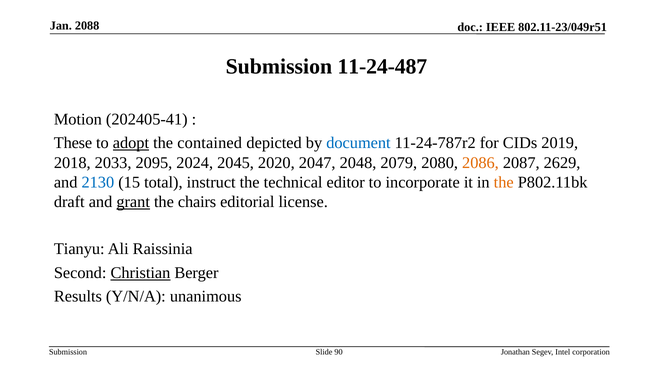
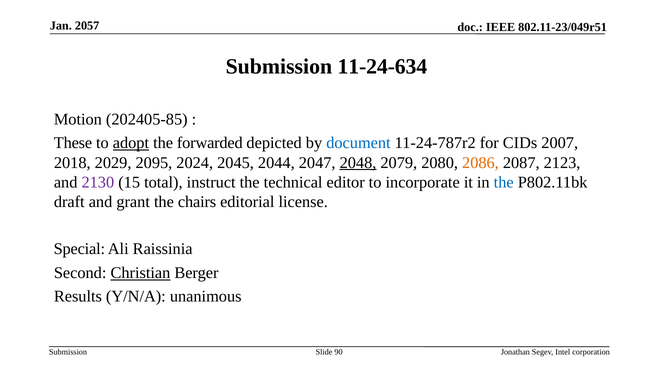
2088: 2088 -> 2057 (87, 26)
11-24-487: 11-24-487 -> 11-24-634 (382, 67)
202405-41: 202405-41 -> 202405-85 (147, 120)
contained: contained -> forwarded (210, 143)
2019: 2019 -> 2007 (560, 143)
2033: 2033 -> 2029 (113, 163)
2020: 2020 -> 2044 (276, 163)
2048 underline: none -> present (358, 163)
2629: 2629 -> 2123 (562, 163)
2130 colour: blue -> purple (98, 182)
the colour: orange -> blue (504, 182)
grant underline: present -> none (133, 202)
Tianyu: Tianyu -> Special (79, 249)
